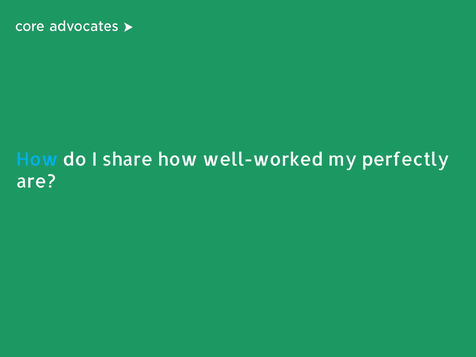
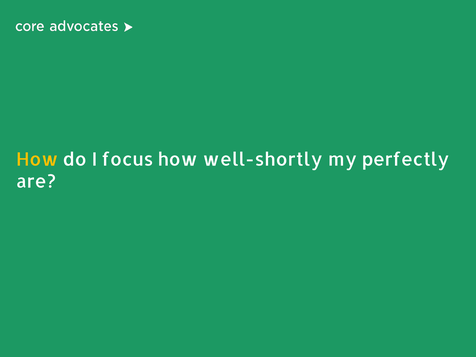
How colour: light blue -> yellow (37, 160)
share: share -> focus (128, 160)
well-worked: well-worked -> well-shortly (263, 160)
